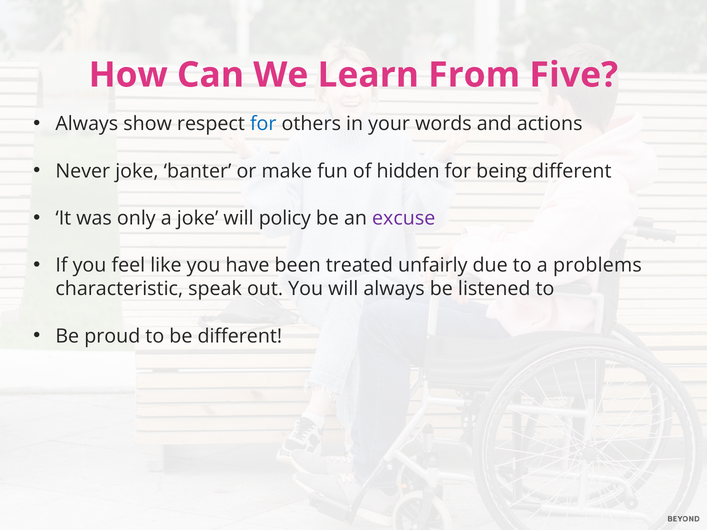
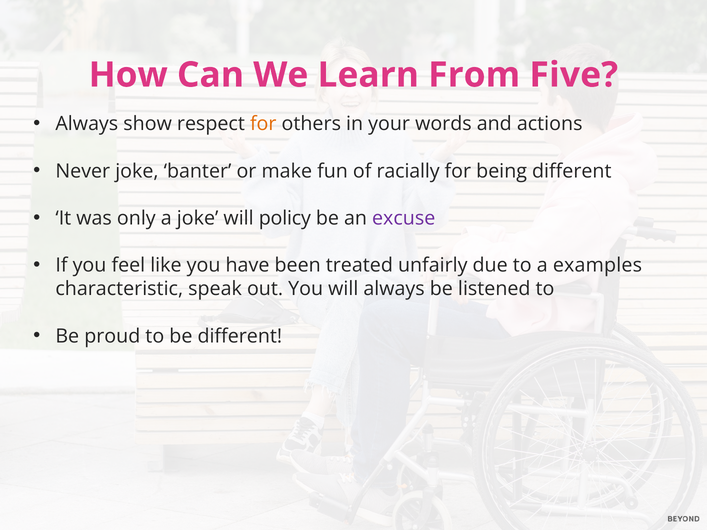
for colour: blue -> orange (263, 124)
hidden: hidden -> racially (408, 171)
problems: problems -> examples (597, 265)
